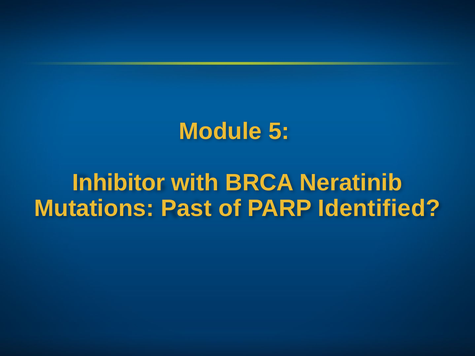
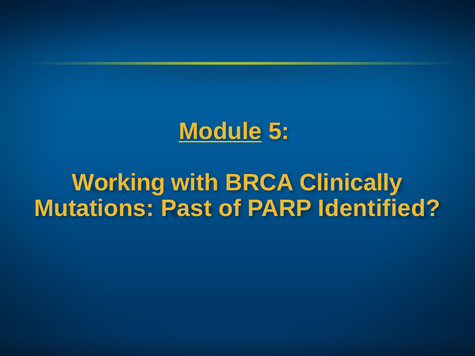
Module underline: none -> present (220, 132)
Inhibitor: Inhibitor -> Working (119, 183)
Neratinib: Neratinib -> Clinically (351, 183)
